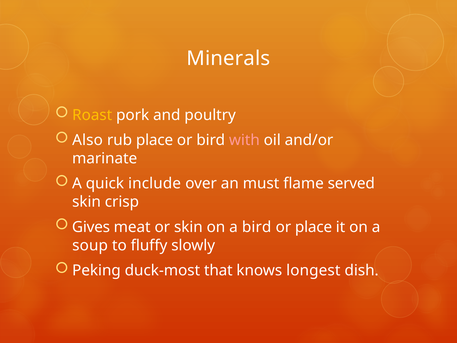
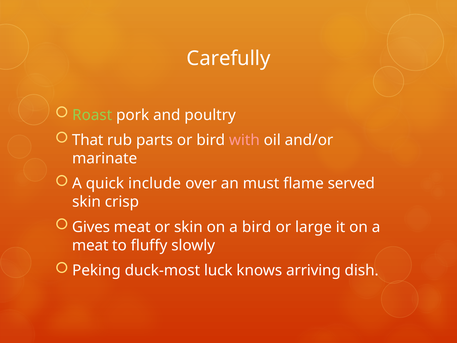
Minerals: Minerals -> Carefully (229, 58)
Roast colour: yellow -> light green (92, 115)
Also: Also -> That (88, 140)
rub place: place -> parts (155, 140)
or place: place -> large (313, 227)
soup: soup -> meat (90, 245)
that: that -> luck (218, 270)
longest: longest -> arriving (313, 270)
